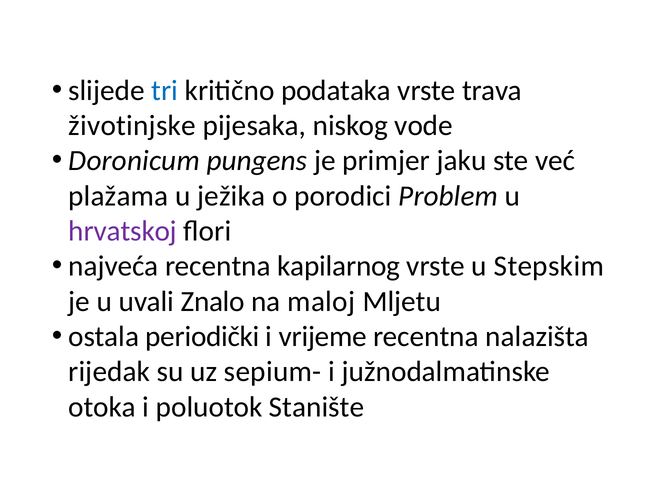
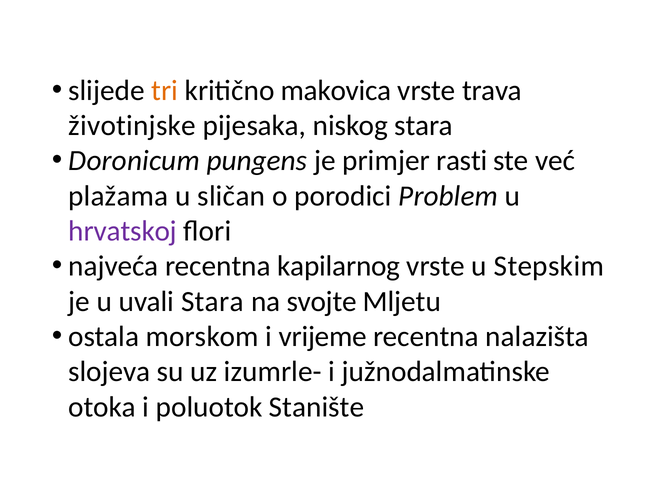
tri colour: blue -> orange (165, 90)
podataka: podataka -> makovica (336, 90)
niskog vode: vode -> stara (424, 126)
jaku: jaku -> rasti (462, 161)
ježika: ježika -> sličan (231, 196)
uvali Znalo: Znalo -> Stara (212, 302)
maloj: maloj -> svojte (322, 302)
periodički: periodički -> morskom (202, 337)
rijedak: rijedak -> slojeva (109, 372)
sepium-: sepium- -> izumrle- (273, 372)
